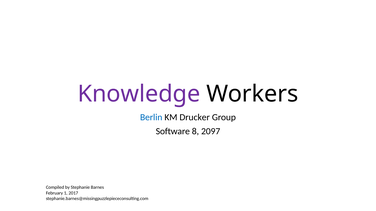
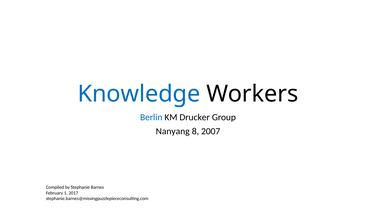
Knowledge colour: purple -> blue (139, 94)
Software: Software -> Nanyang (173, 132)
2097: 2097 -> 2007 (211, 132)
